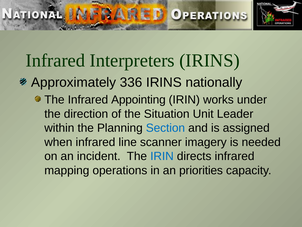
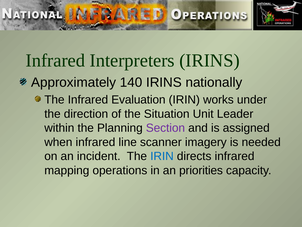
336: 336 -> 140 (131, 82)
Appointing: Appointing -> Evaluation (138, 100)
Section colour: blue -> purple (165, 128)
